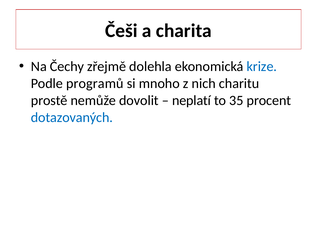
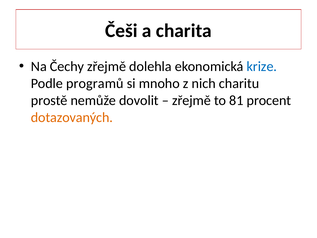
neplatí: neplatí -> zřejmě (191, 100)
35: 35 -> 81 (236, 100)
dotazovaných colour: blue -> orange (72, 117)
